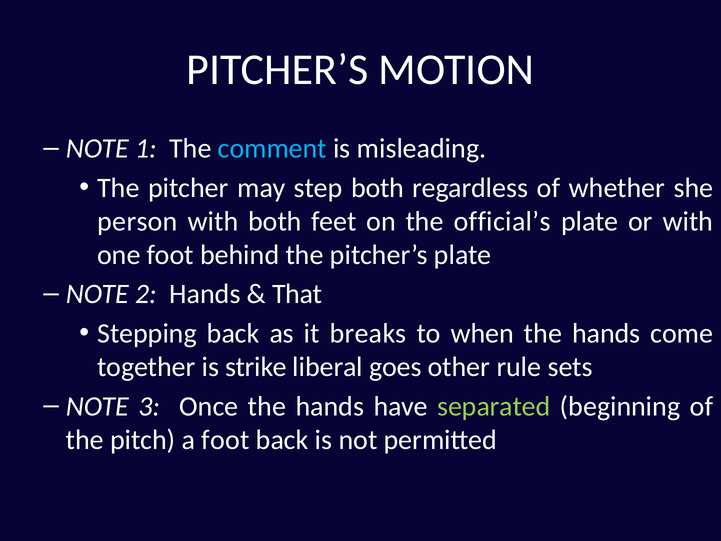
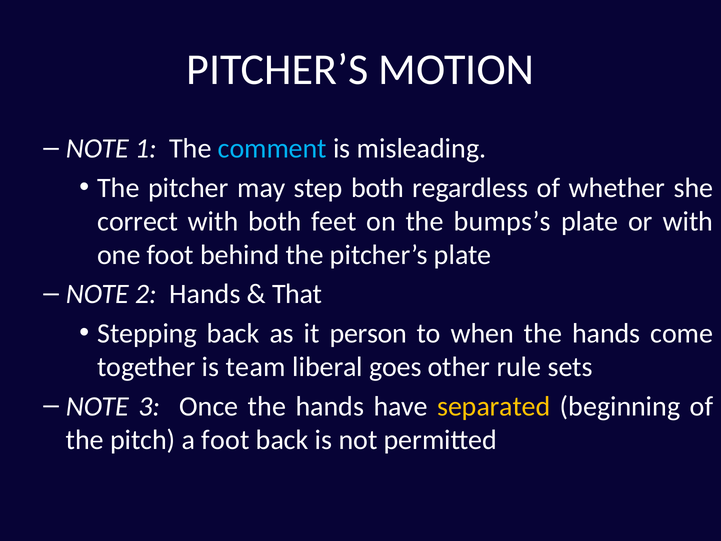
person: person -> correct (138, 221)
official’s: official’s -> bumps’s (502, 221)
breaks: breaks -> person (368, 333)
strike: strike -> team (256, 367)
separated colour: light green -> yellow (494, 406)
